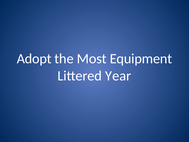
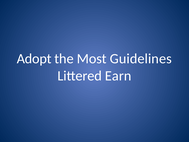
Equipment: Equipment -> Guidelines (141, 59)
Year: Year -> Earn (118, 76)
